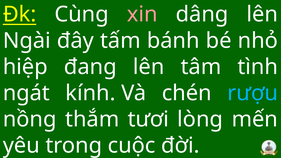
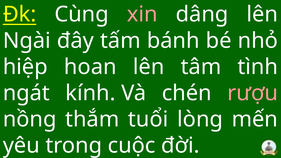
đang: đang -> hoan (90, 67)
rượu colour: light blue -> pink (253, 93)
tươi: tươi -> tuổi (148, 119)
